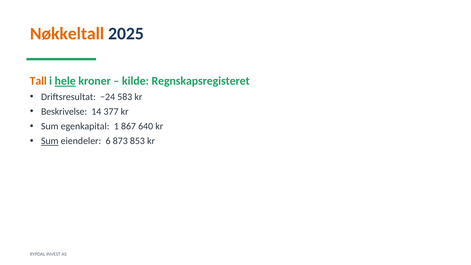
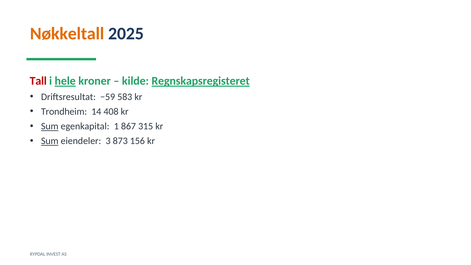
Tall colour: orange -> red (38, 81)
Regnskapsregisteret underline: none -> present (201, 81)
−24: −24 -> −59 (108, 97)
Beskrivelse: Beskrivelse -> Trondheim (64, 112)
377: 377 -> 408 (111, 112)
Sum underline: none -> present (50, 126)
640: 640 -> 315 (146, 126)
6: 6 -> 3 (108, 141)
853: 853 -> 156 (137, 141)
